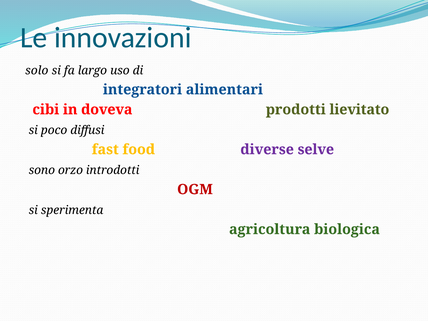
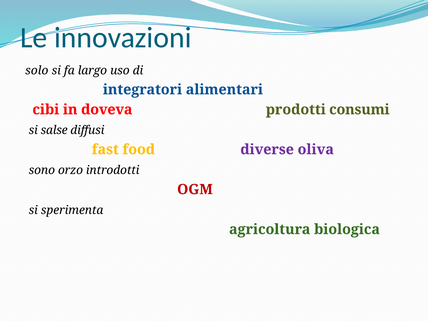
lievitato: lievitato -> consumi (359, 110)
poco: poco -> salse (54, 130)
selve: selve -> oliva (316, 150)
